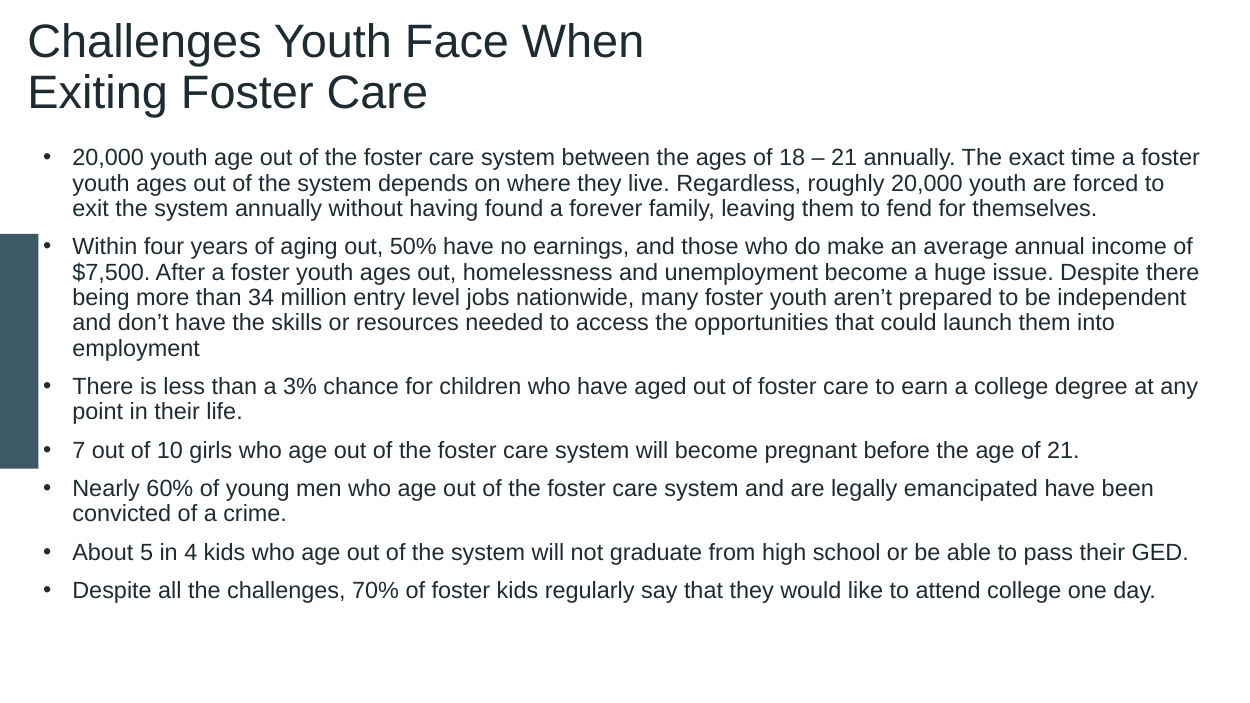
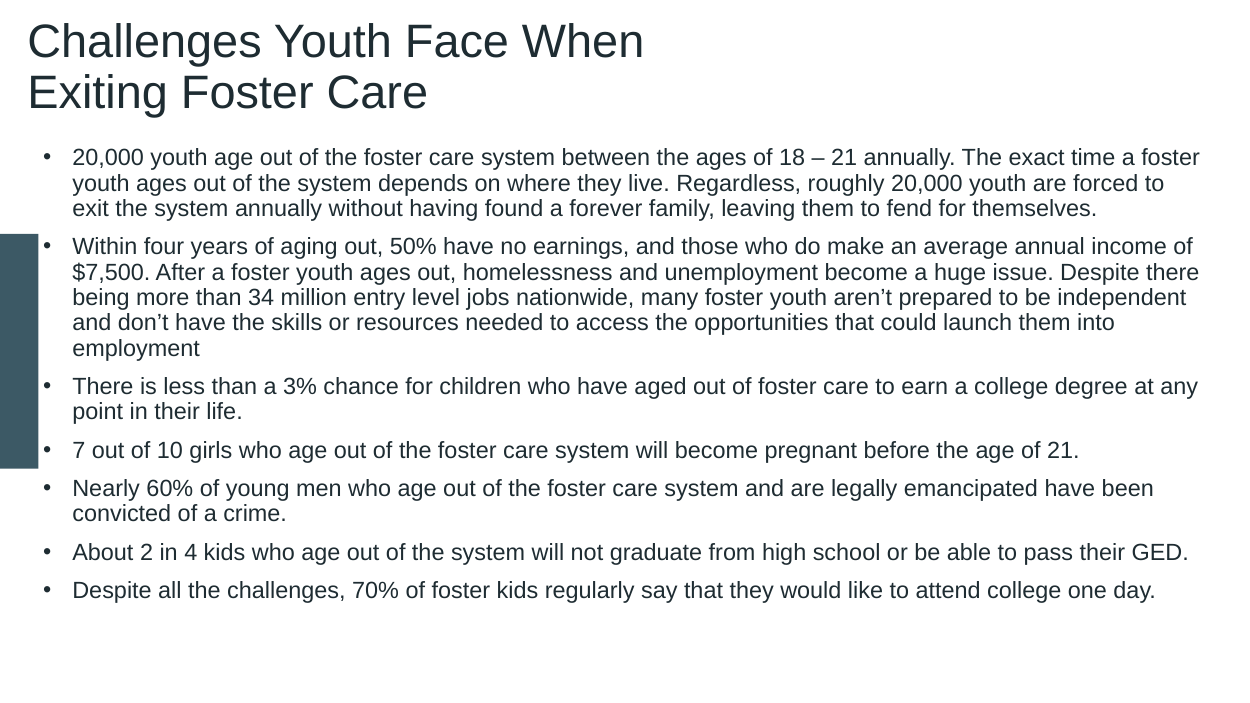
5: 5 -> 2 (147, 552)
